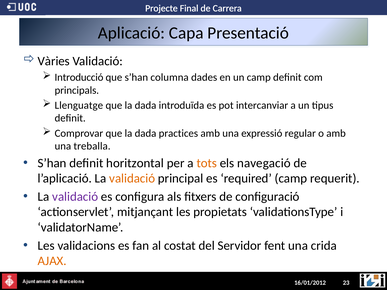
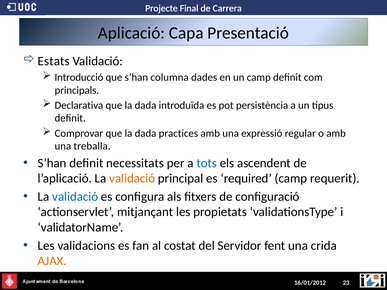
Vàries: Vàries -> Estats (54, 61)
Llenguatge: Llenguatge -> Declarativa (79, 105)
intercanviar: intercanviar -> persistència (262, 105)
horitzontal: horitzontal -> necessitats (135, 163)
tots colour: orange -> blue (207, 163)
navegació: navegació -> ascendent (264, 163)
validació colour: purple -> blue (75, 197)
